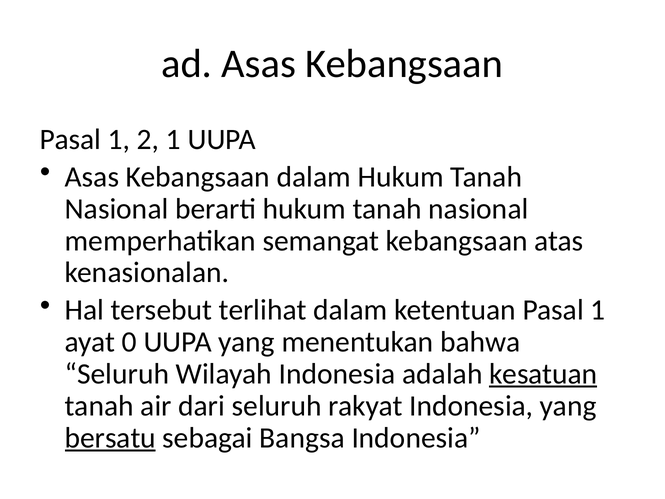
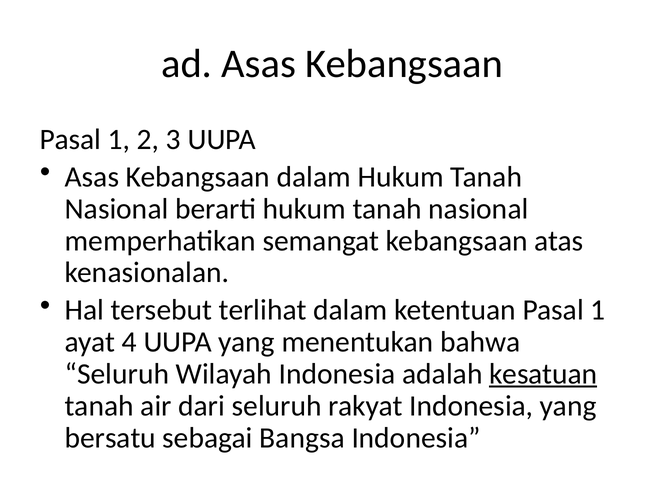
2 1: 1 -> 3 (173, 140)
0: 0 -> 4 (129, 342)
bersatu underline: present -> none (110, 438)
